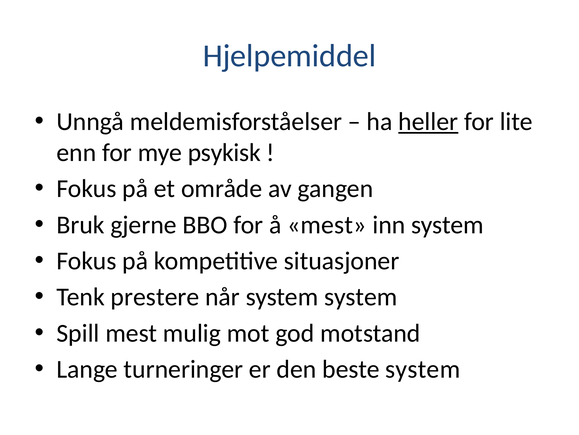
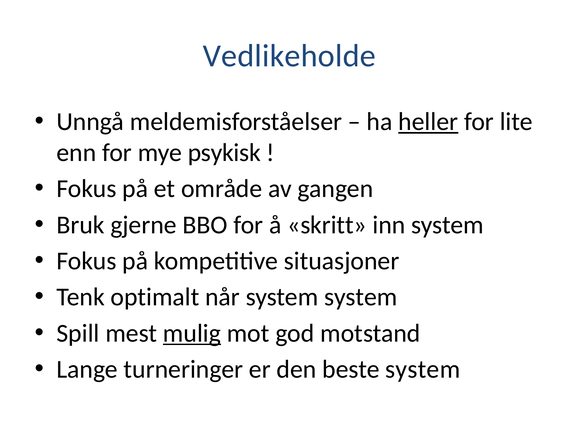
Hjelpemiddel: Hjelpemiddel -> Vedlikeholde (289, 56)
å mest: mest -> skritt (327, 225)
prestere: prestere -> optimalt (155, 297)
mulig underline: none -> present (192, 333)
